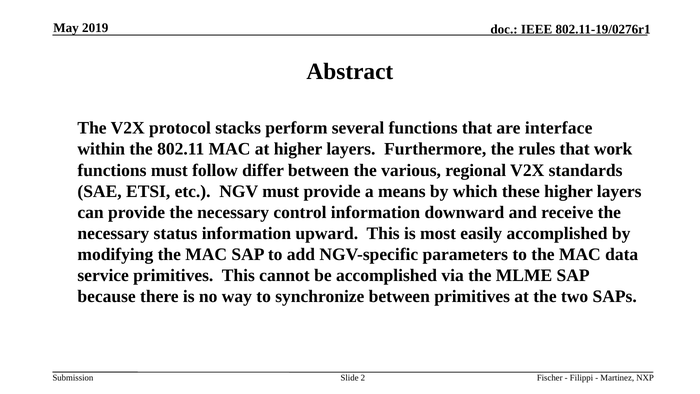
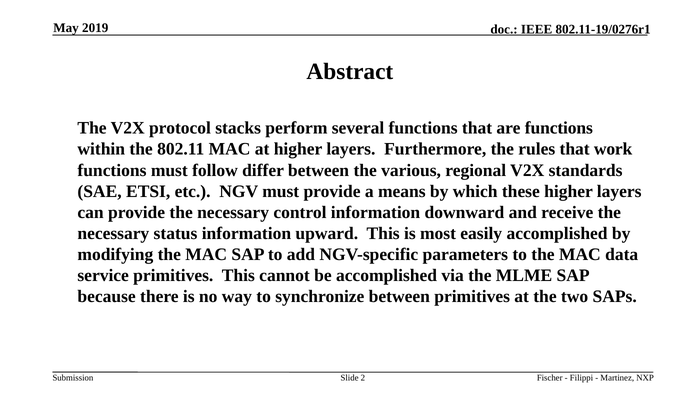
are interface: interface -> functions (559, 128)
